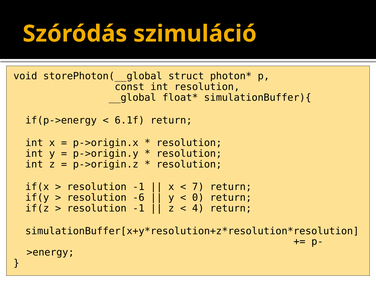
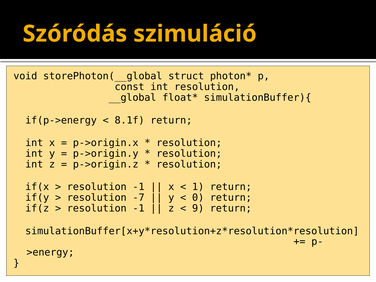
6.1f: 6.1f -> 8.1f (130, 120)
7: 7 -> 1 (198, 187)
-6: -6 -> -7 (139, 198)
4: 4 -> 9 (198, 208)
